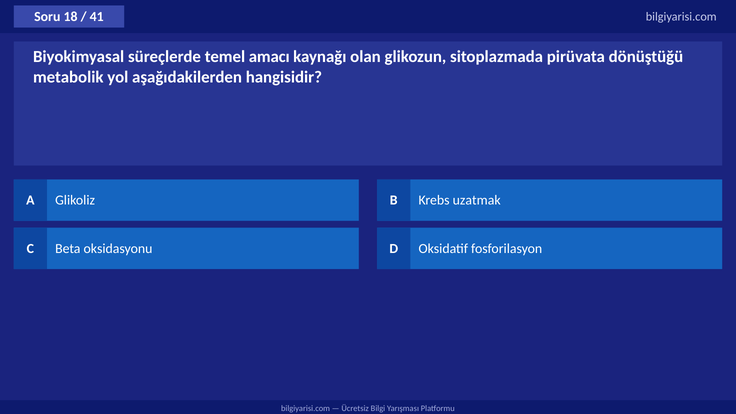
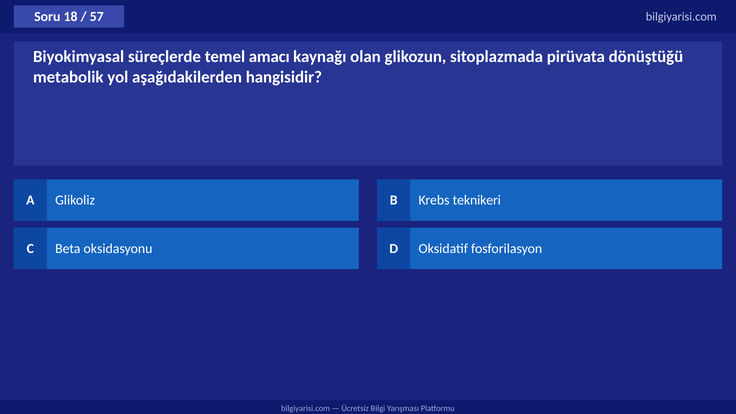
41: 41 -> 57 (97, 17)
uzatmak: uzatmak -> teknikeri (477, 200)
